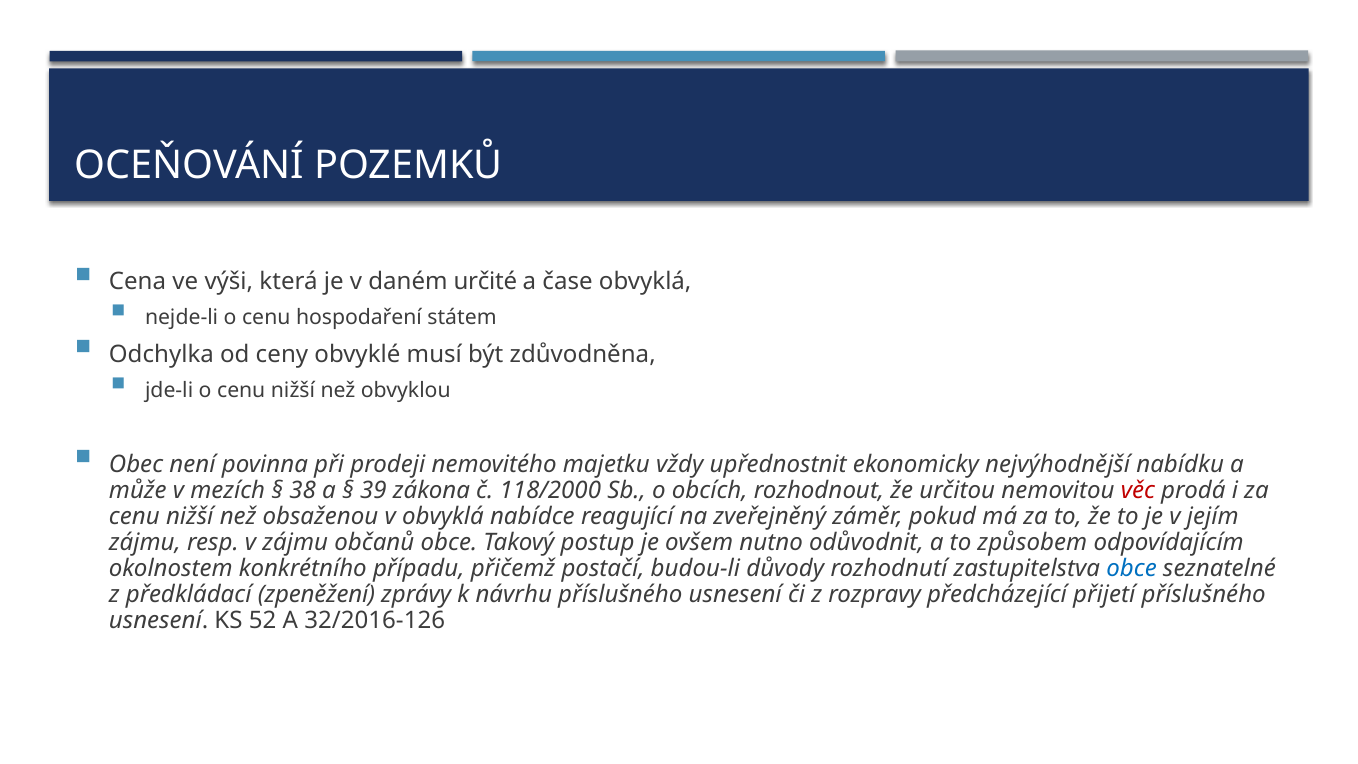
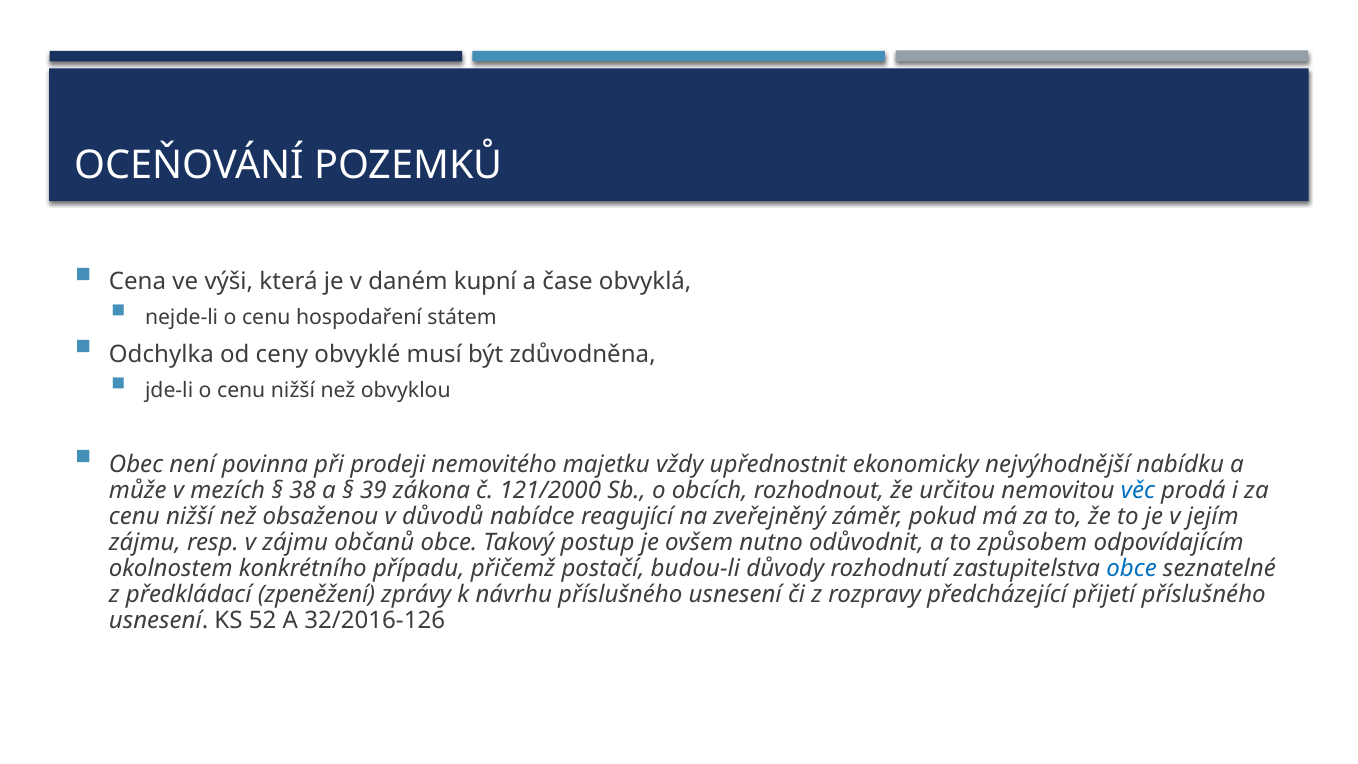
určité: určité -> kupní (485, 282)
118/2000: 118/2000 -> 121/2000 (550, 490)
věc colour: red -> blue (1138, 490)
v obvyklá: obvyklá -> důvodů (443, 516)
